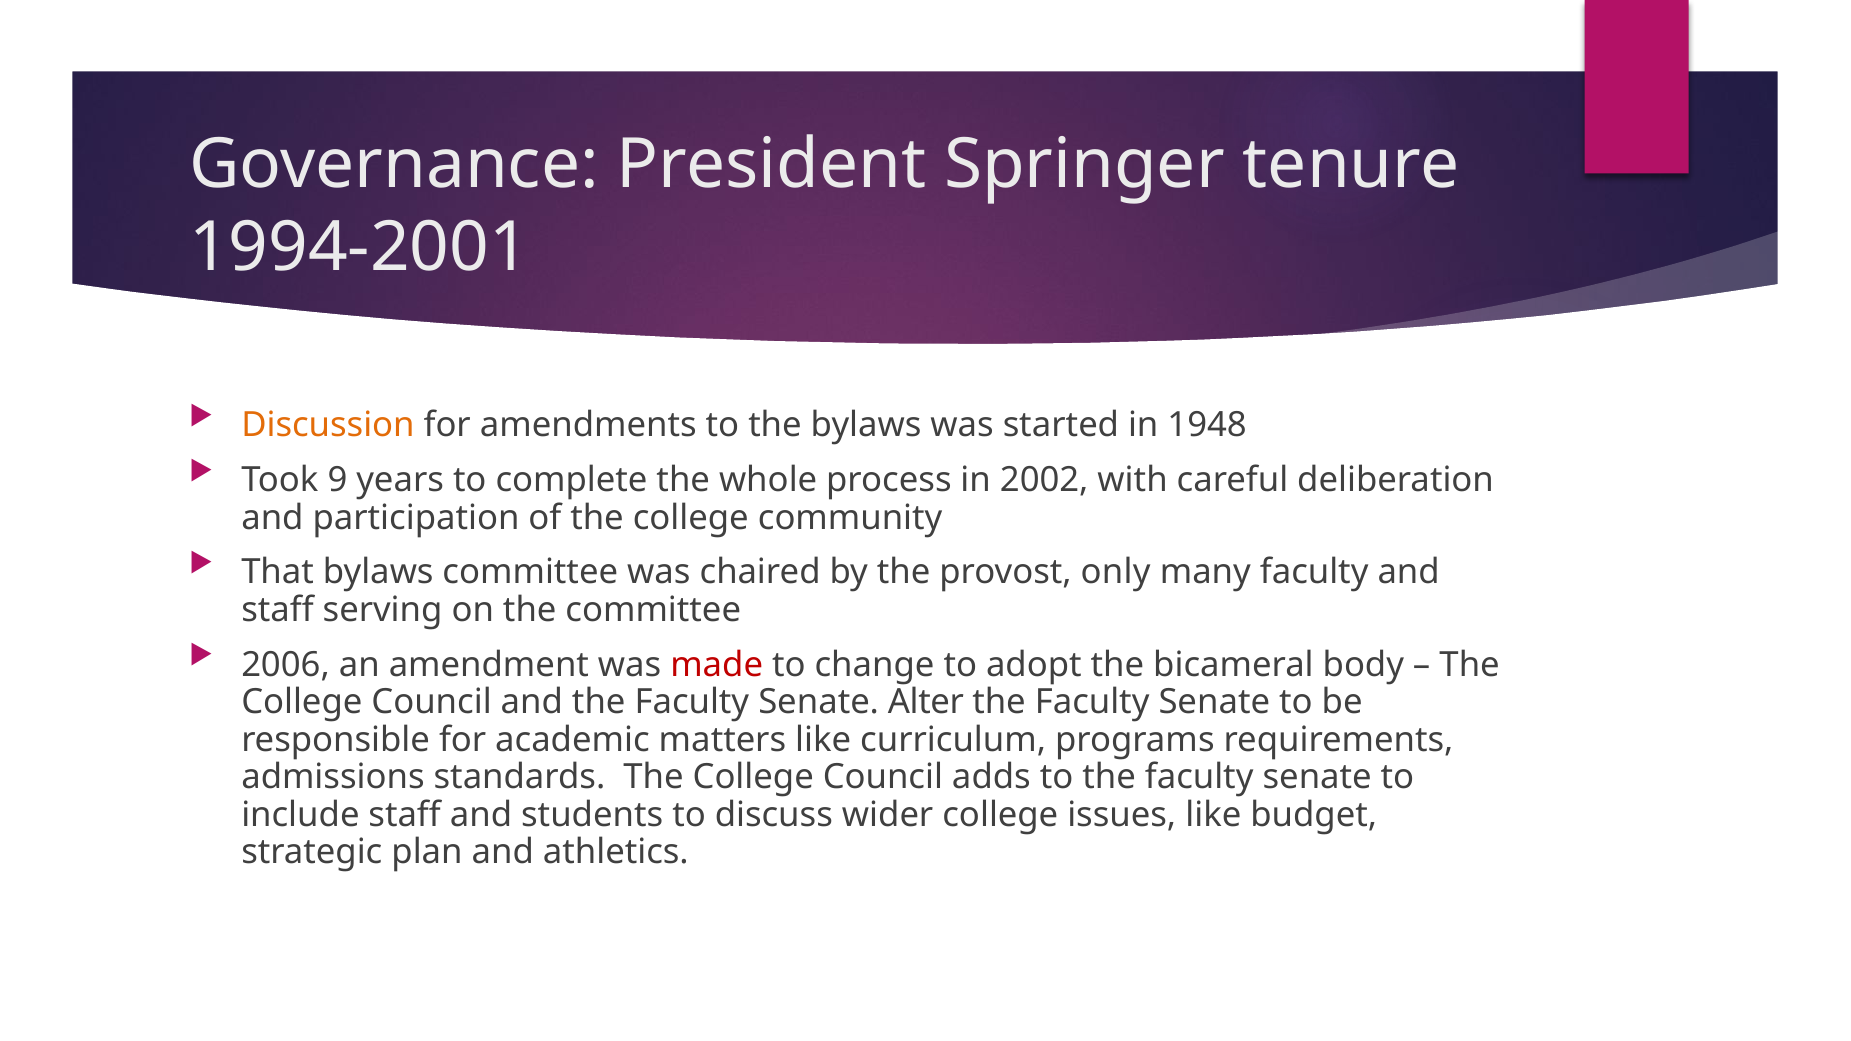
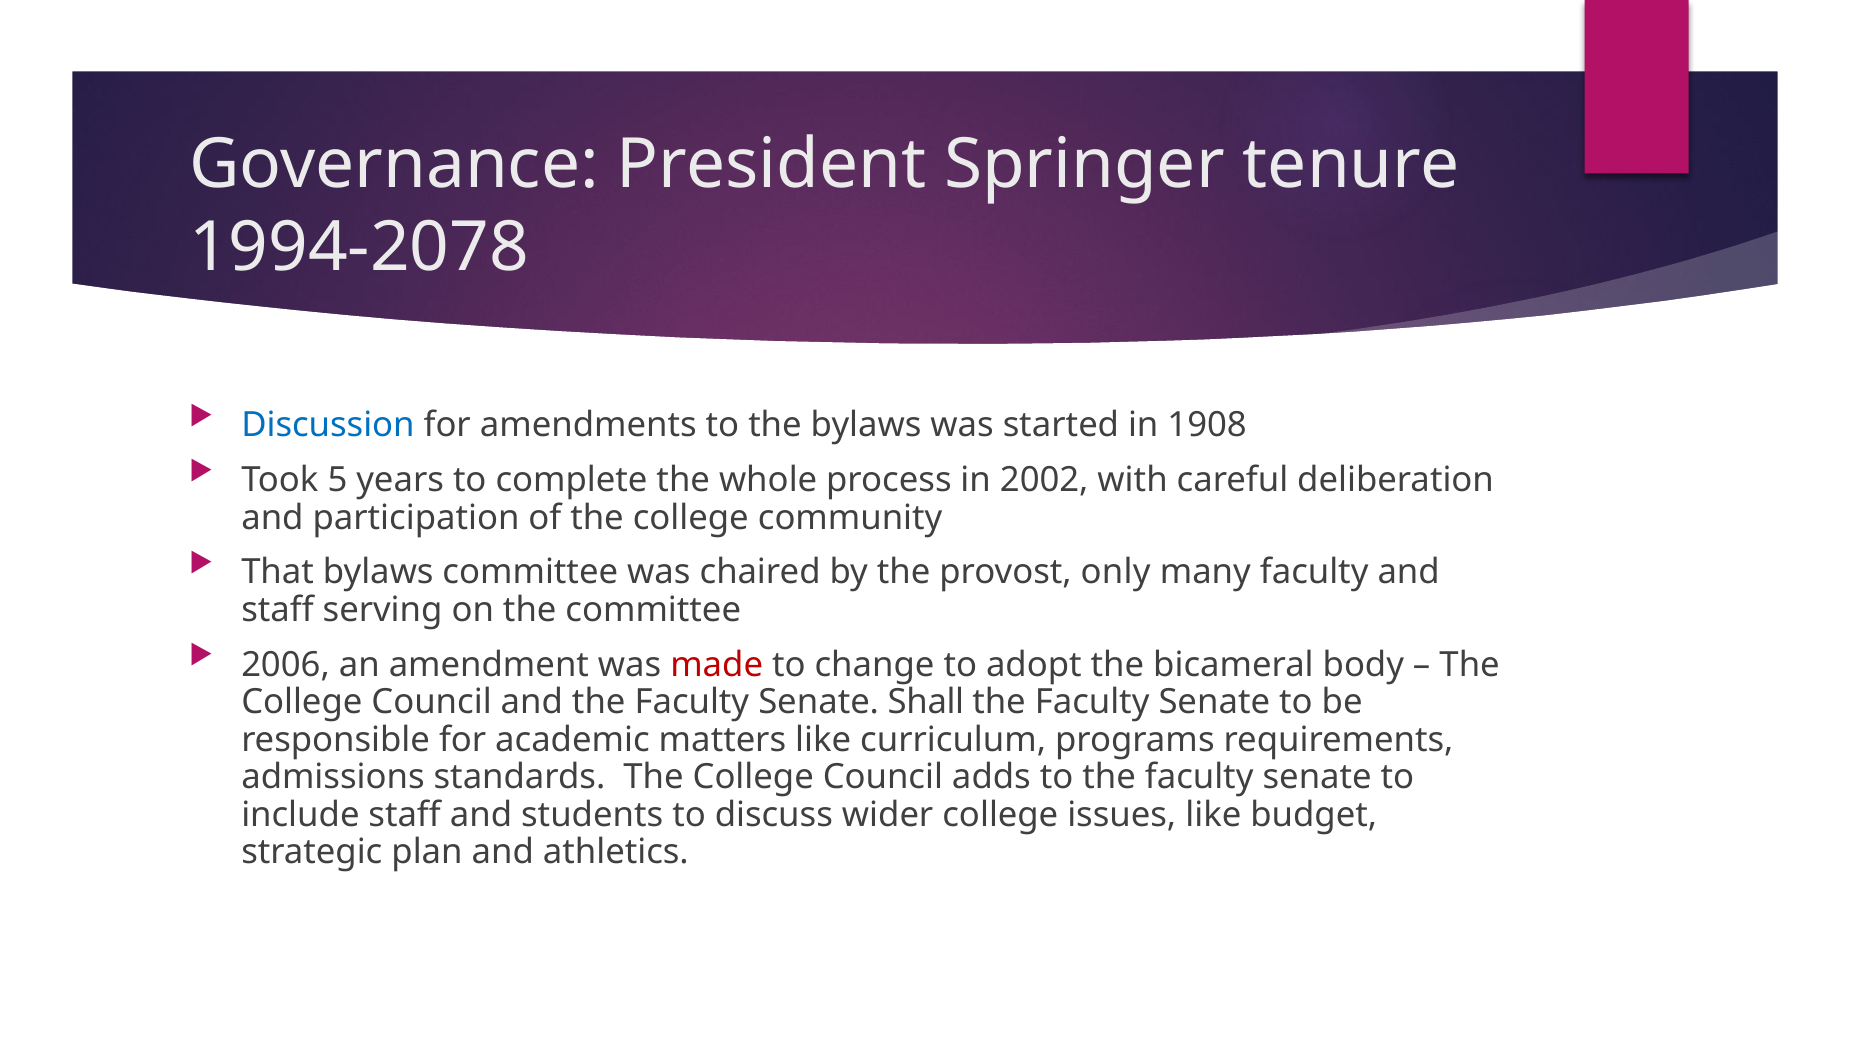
1994-2001: 1994-2001 -> 1994-2078 (359, 248)
Discussion colour: orange -> blue (328, 425)
1948: 1948 -> 1908 (1207, 425)
9: 9 -> 5 (337, 480)
Alter: Alter -> Shall (926, 702)
